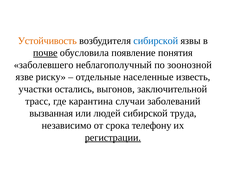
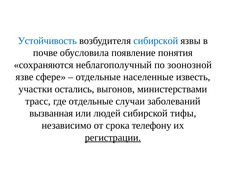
Устойчивость colour: orange -> blue (47, 41)
почве underline: present -> none (45, 53)
заболевшего: заболевшего -> сохраняются (44, 65)
риску: риску -> сфере (51, 77)
заключительной: заключительной -> министерствами (172, 89)
где карантина: карантина -> отдельные (91, 101)
труда: труда -> тифы (183, 113)
